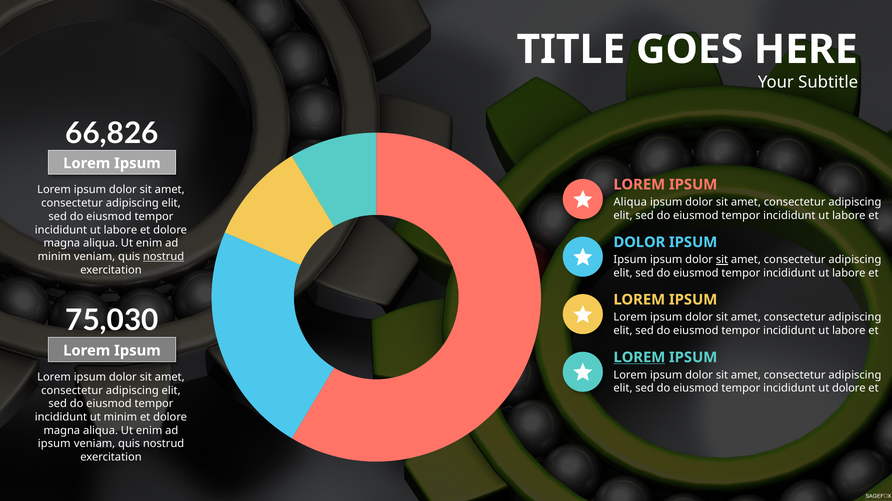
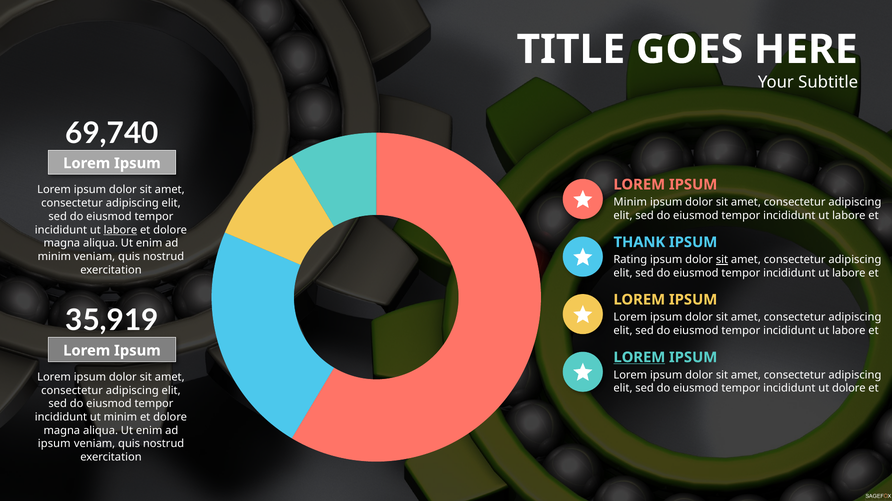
66,826: 66,826 -> 69,740 (112, 134)
Aliqua: Aliqua -> Minim (630, 202)
labore underline: none -> present (120, 230)
DOLOR: DOLOR -> THANK (639, 243)
nostrud underline: present -> none (164, 257)
Ipsum: Ipsum -> Rating (630, 260)
75,030: 75,030 -> 35,919 (112, 321)
